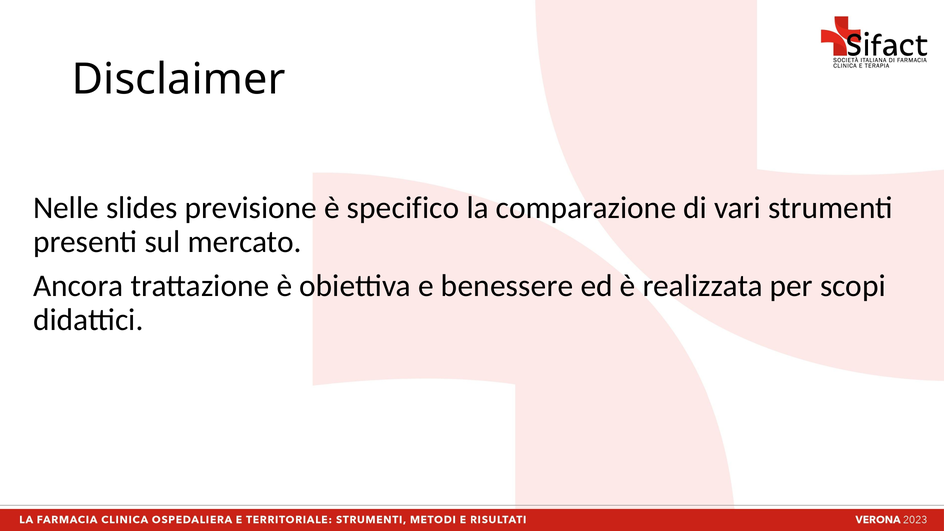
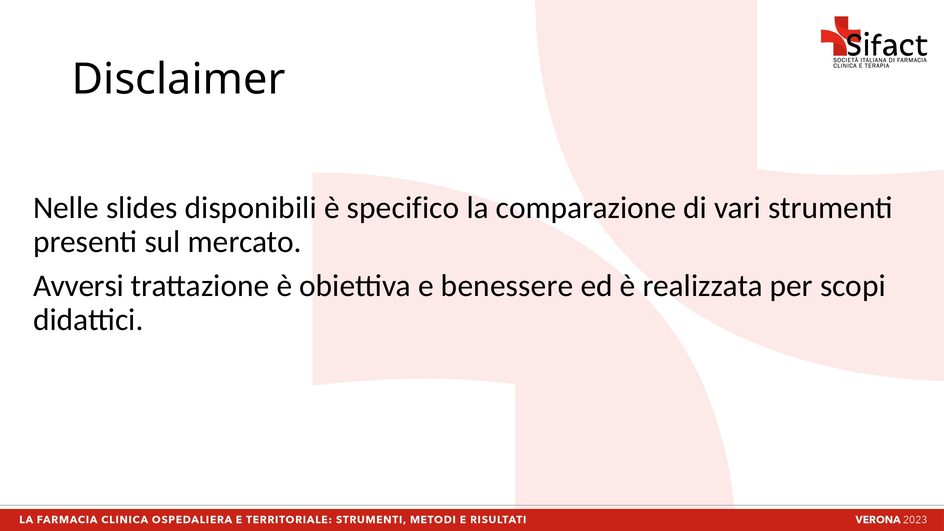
previsione: previsione -> disponibili (251, 208)
Ancora: Ancora -> Avversi (78, 286)
